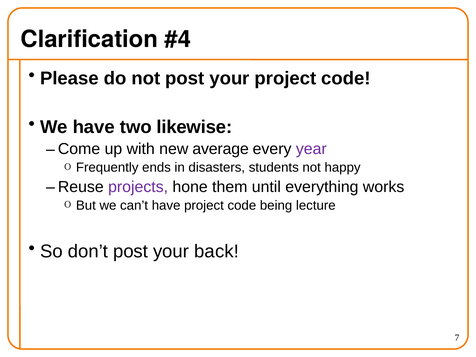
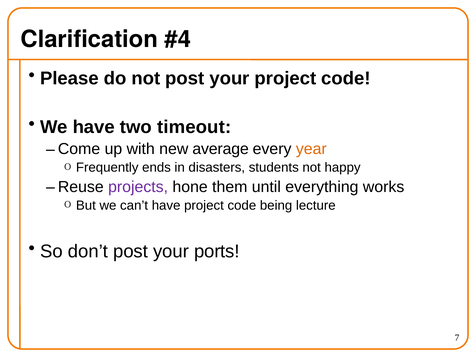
likewise: likewise -> timeout (194, 127)
year colour: purple -> orange (311, 149)
back: back -> ports (217, 251)
